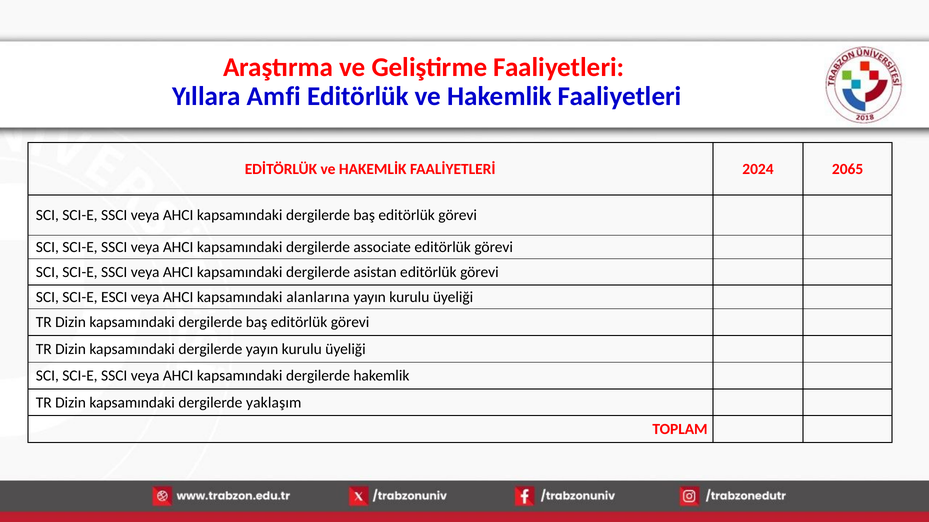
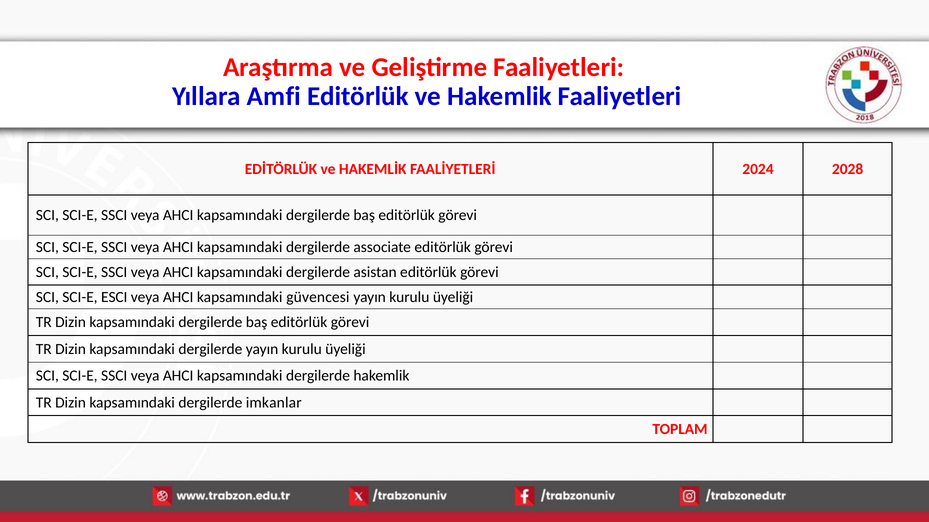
2065: 2065 -> 2028 (848, 169)
alanlarına: alanlarına -> güvencesi (318, 297)
yaklaşım: yaklaşım -> imkanlar (274, 403)
